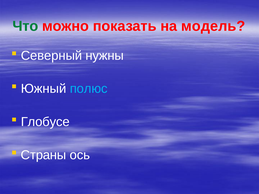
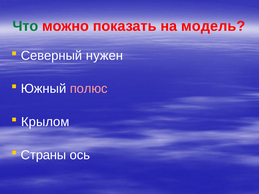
нужны: нужны -> нужен (105, 56)
полюс colour: light blue -> pink (89, 89)
Глобусе: Глобусе -> Крылом (45, 122)
